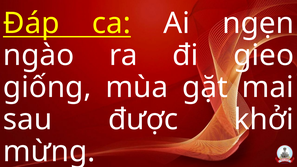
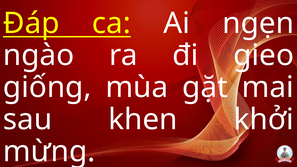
được: được -> khen (143, 119)
